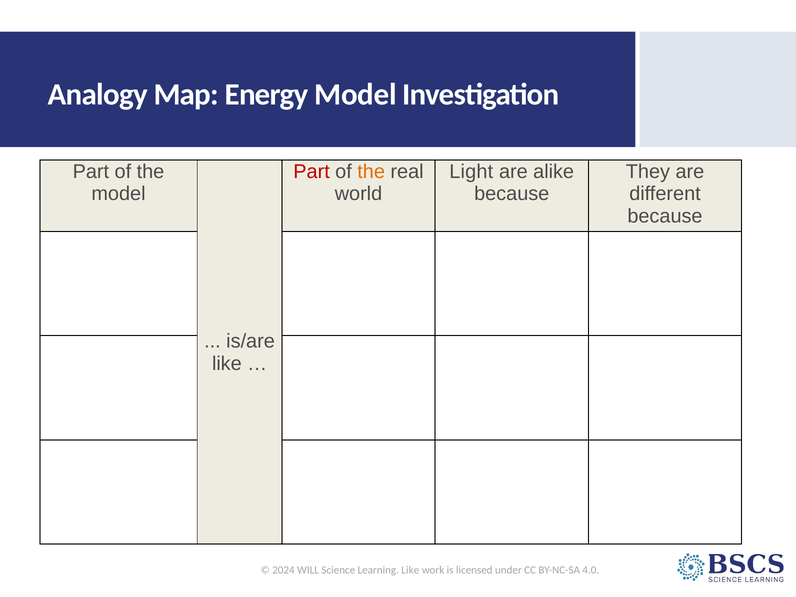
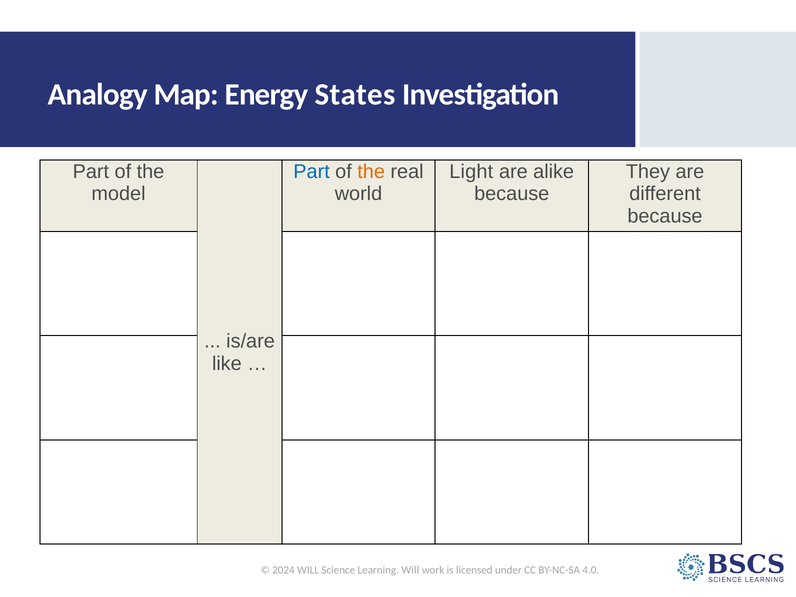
Energy Model: Model -> States (355, 95)
Part colour: red -> blue (312, 172)
Learning Like: Like -> Will (410, 570)
